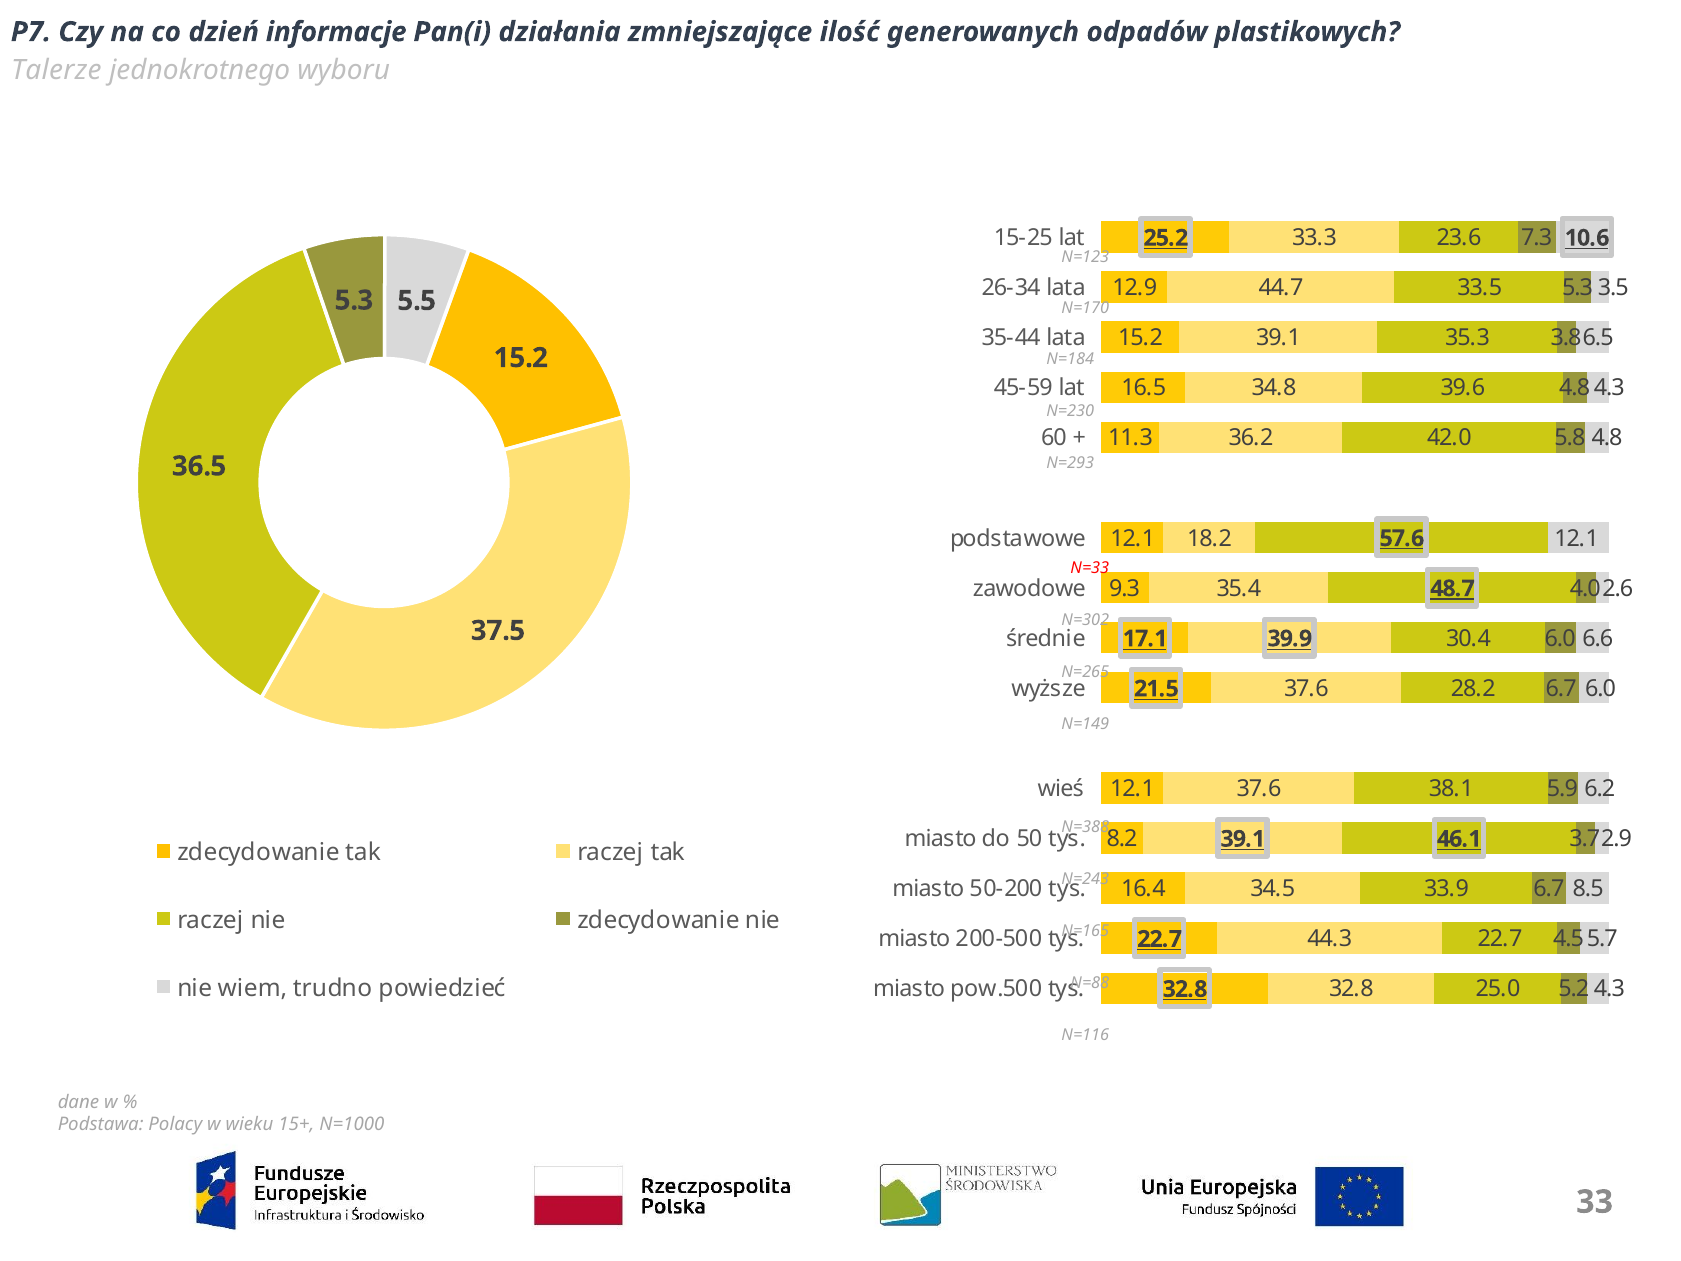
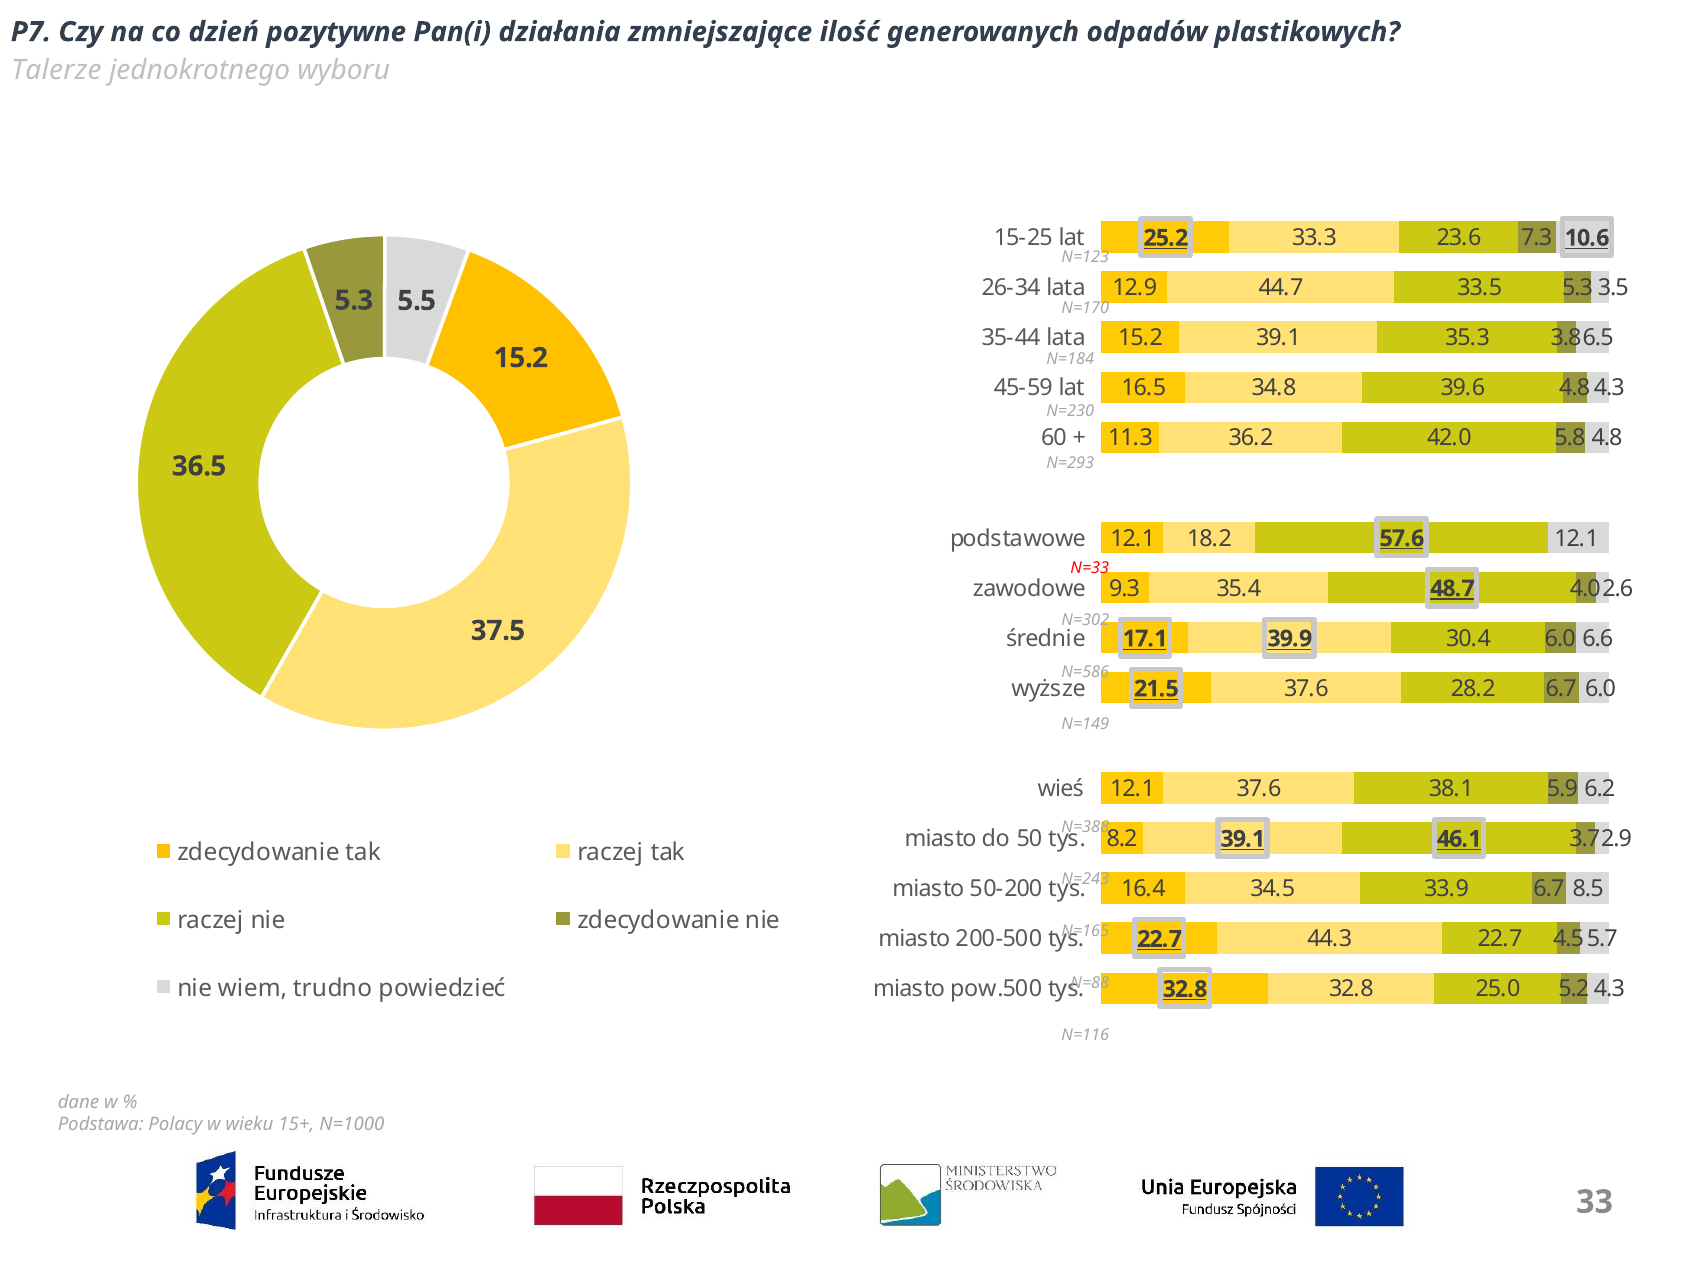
informacje: informacje -> pozytywne (336, 32)
N=265: N=265 -> N=586 (1085, 672)
